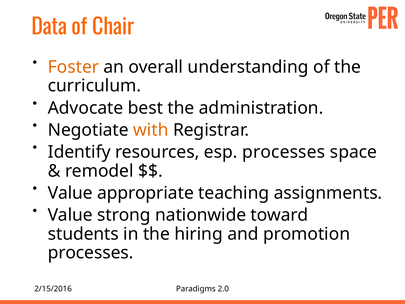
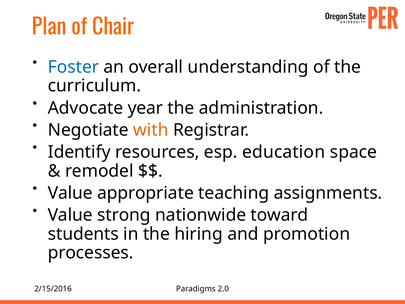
Data: Data -> Plan (49, 27)
Foster colour: orange -> blue (73, 67)
best: best -> year (145, 108)
esp processes: processes -> education (284, 152)
